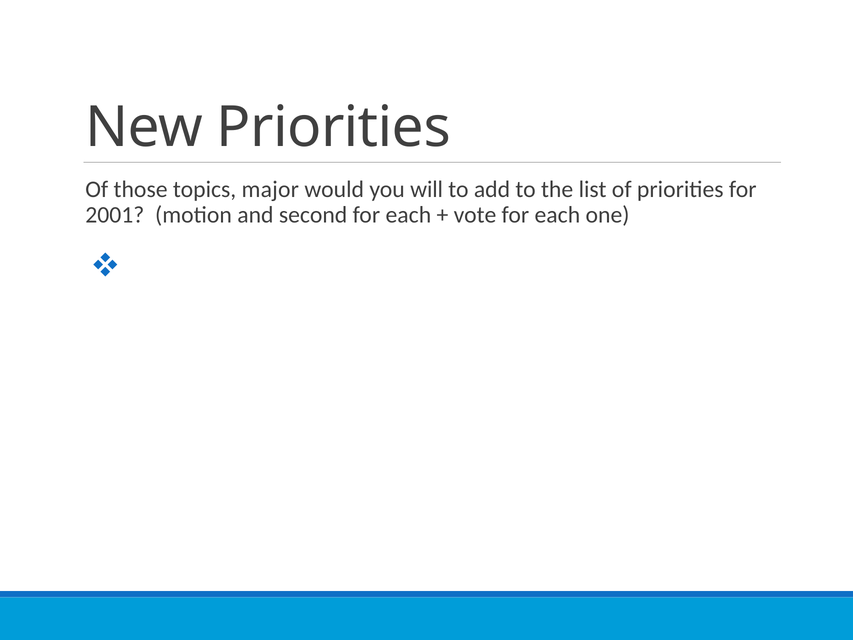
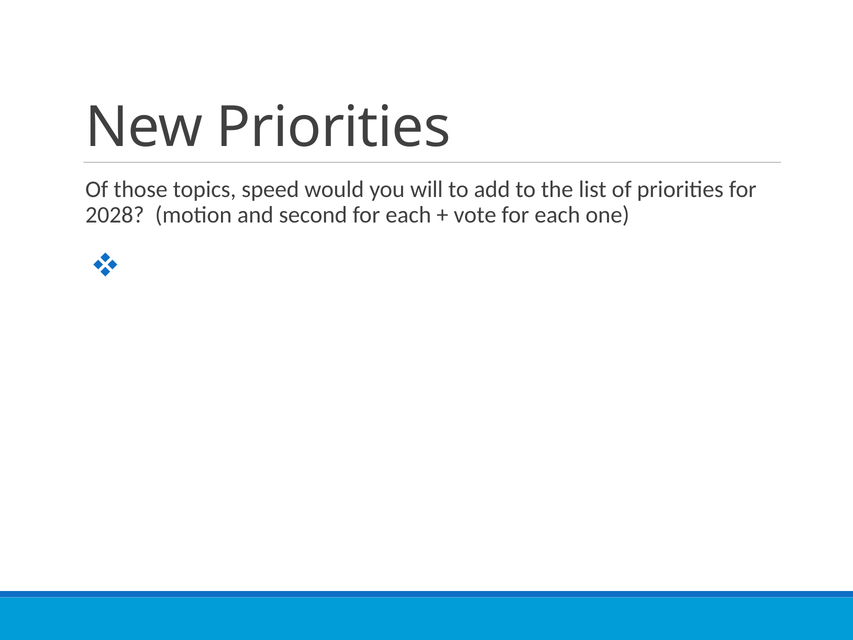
major: major -> speed (270, 189)
2001: 2001 -> 2028 (115, 215)
